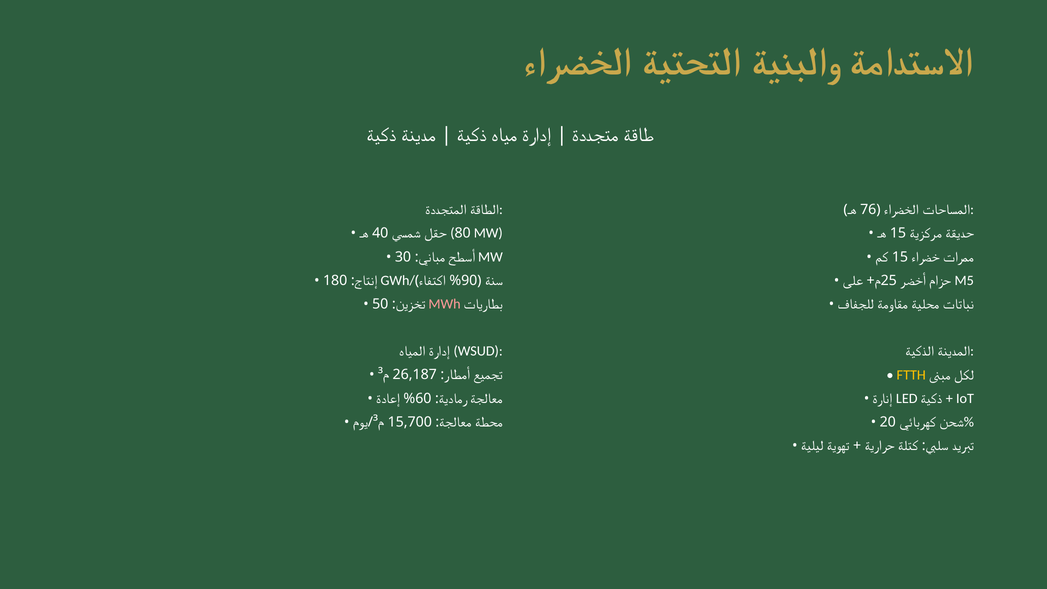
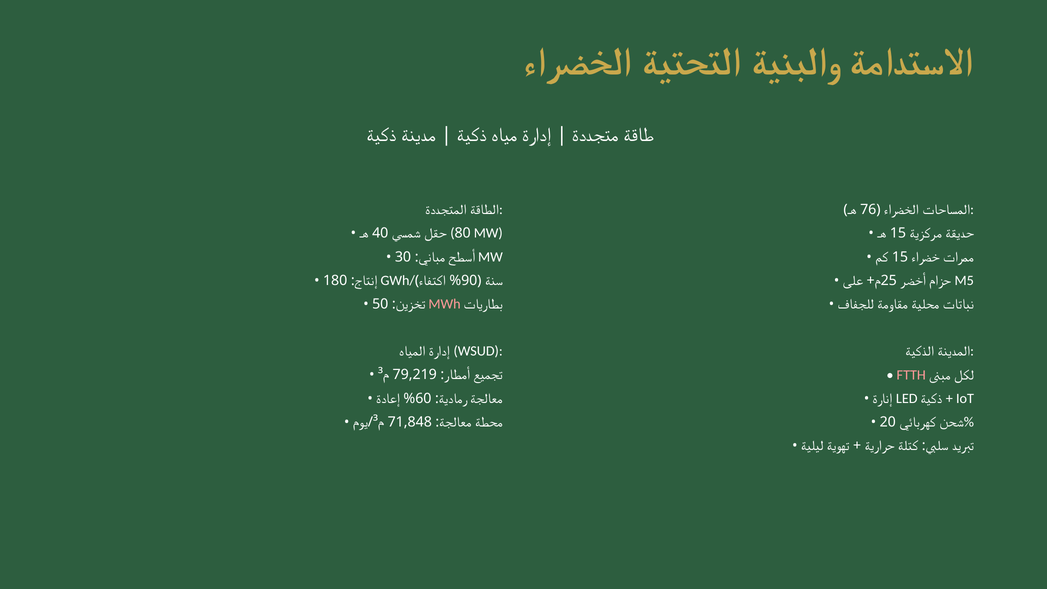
FTTH colour: yellow -> pink (911, 375)
26,187: 26,187 -> 79,219 (415, 375)
15,700: 15,700 -> 71,848 (410, 422)
